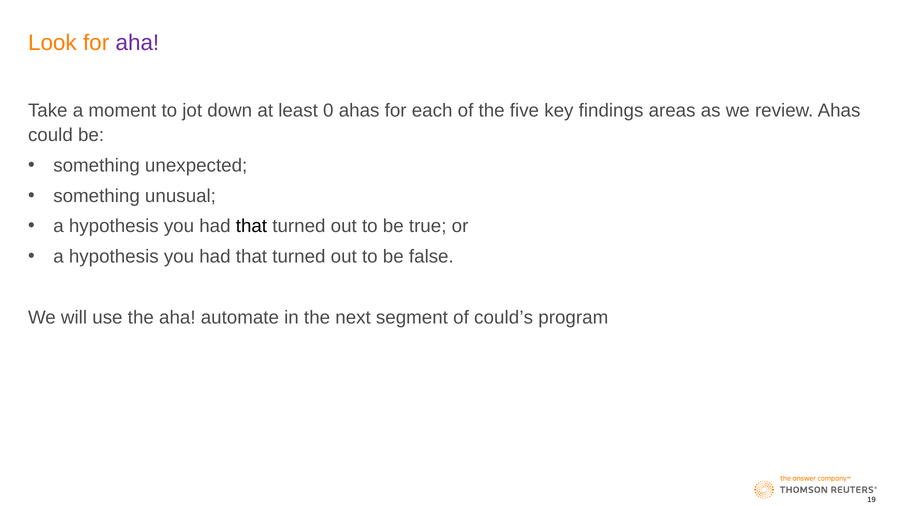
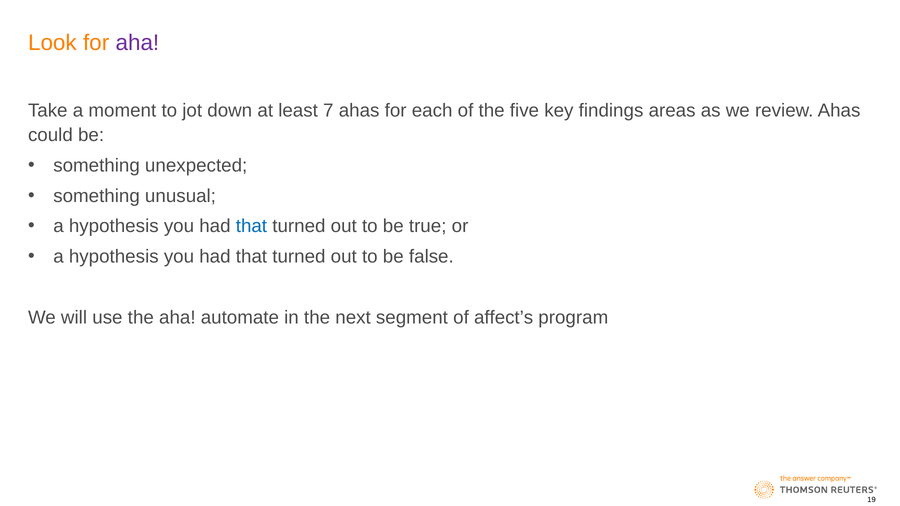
0: 0 -> 7 (328, 110)
that colour: black -> blue (251, 226)
could’s: could’s -> affect’s (504, 318)
